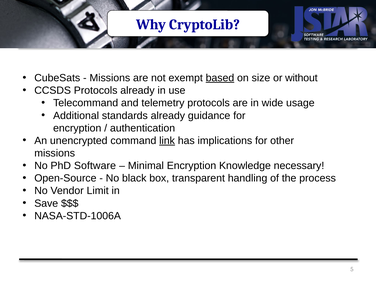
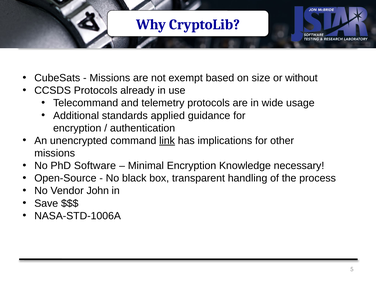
based underline: present -> none (220, 78)
standards already: already -> applied (168, 116)
Limit: Limit -> John (98, 191)
